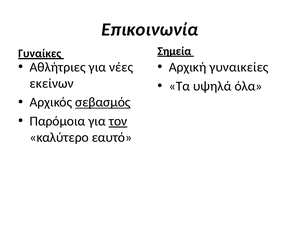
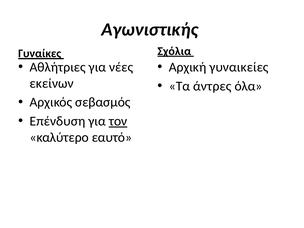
Επικοινωνία: Επικοινωνία -> Αγωνιστικής (150, 29)
Σημεία: Σημεία -> Σχόλια (174, 51)
υψηλά: υψηλά -> άντρες (212, 86)
σεβασμός underline: present -> none (103, 102)
Παρόμοια: Παρόμοια -> Επένδυση (57, 121)
